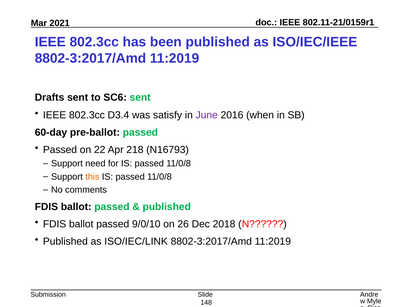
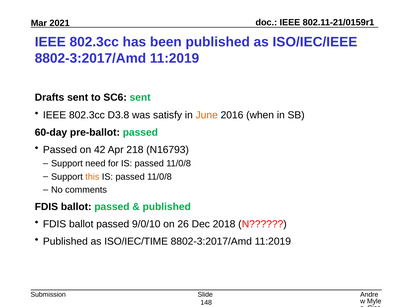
D3.4: D3.4 -> D3.8 (118, 115)
June colour: purple -> orange (207, 115)
22: 22 -> 42 (100, 150)
ISO/IEC/LINK: ISO/IEC/LINK -> ISO/IEC/TIME (136, 241)
